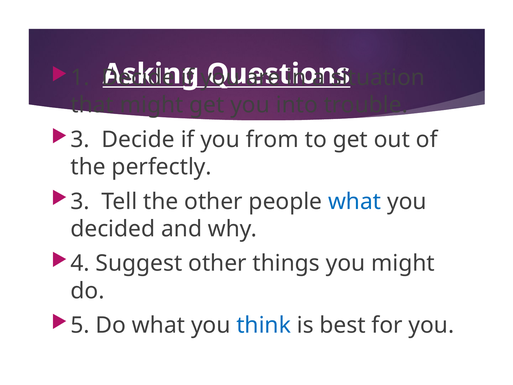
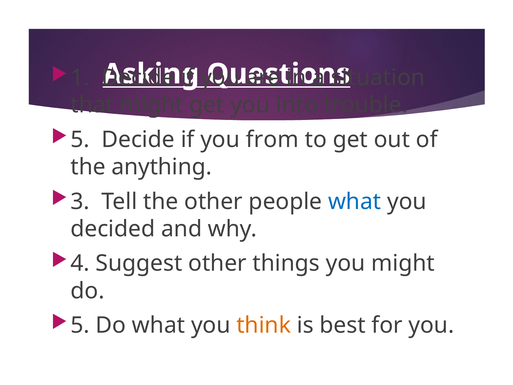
3: 3 -> 5 (80, 140)
perfectly: perfectly -> anything (162, 167)
think colour: blue -> orange (264, 325)
